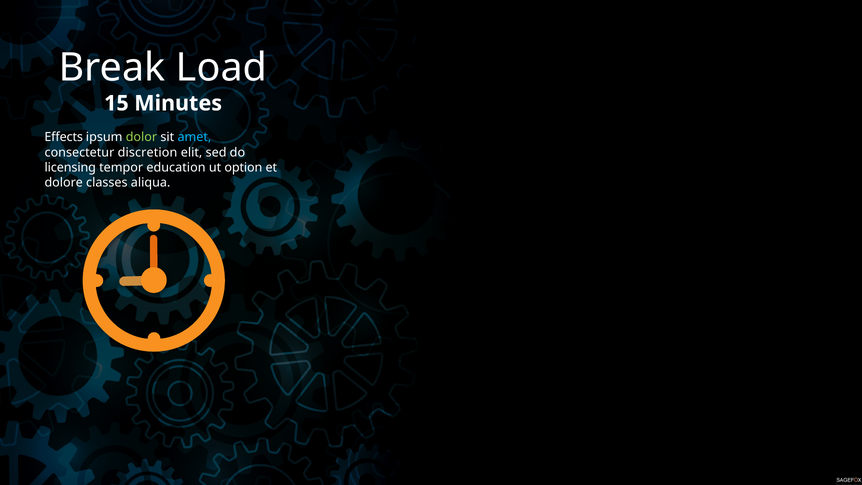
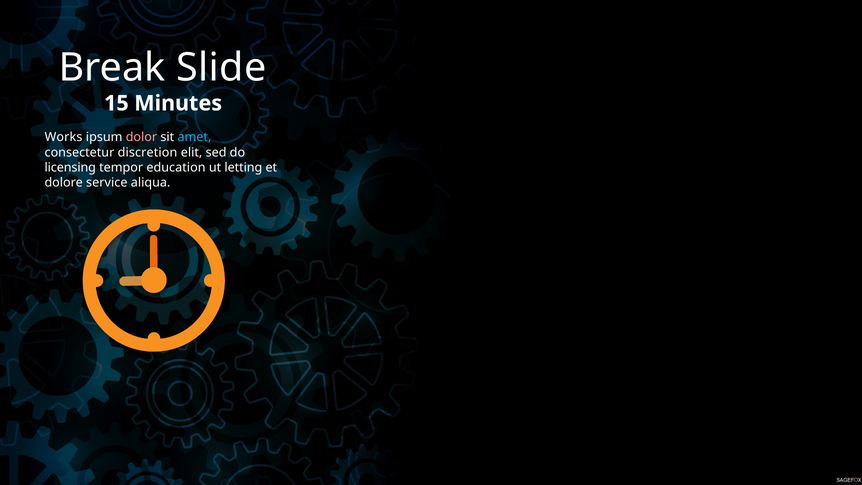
Load: Load -> Slide (221, 68)
Effects: Effects -> Works (64, 137)
dolor colour: light green -> pink (141, 137)
option: option -> letting (243, 167)
classes: classes -> service (107, 183)
